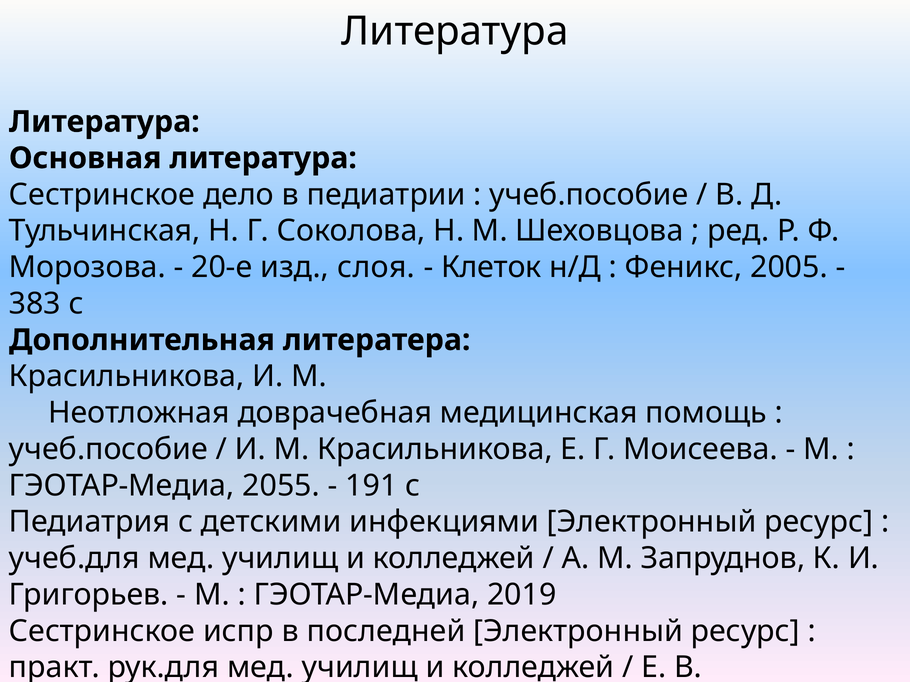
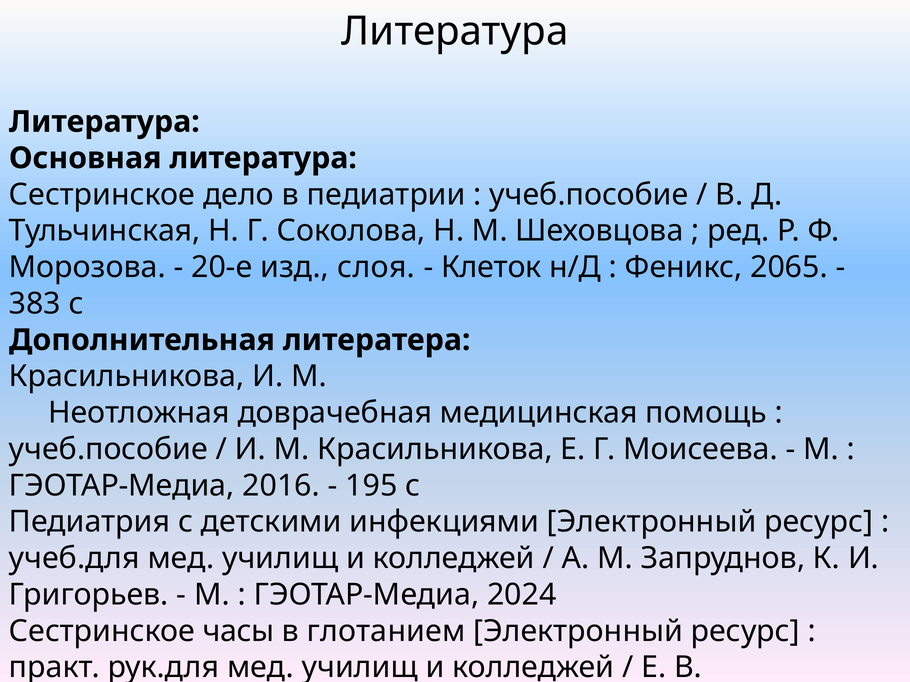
2005: 2005 -> 2065 (789, 267)
2055: 2055 -> 2016 (281, 486)
191: 191 -> 195 (371, 486)
2019: 2019 -> 2024 (522, 595)
испр: испр -> часы (239, 631)
последней: последней -> глотанием (386, 631)
